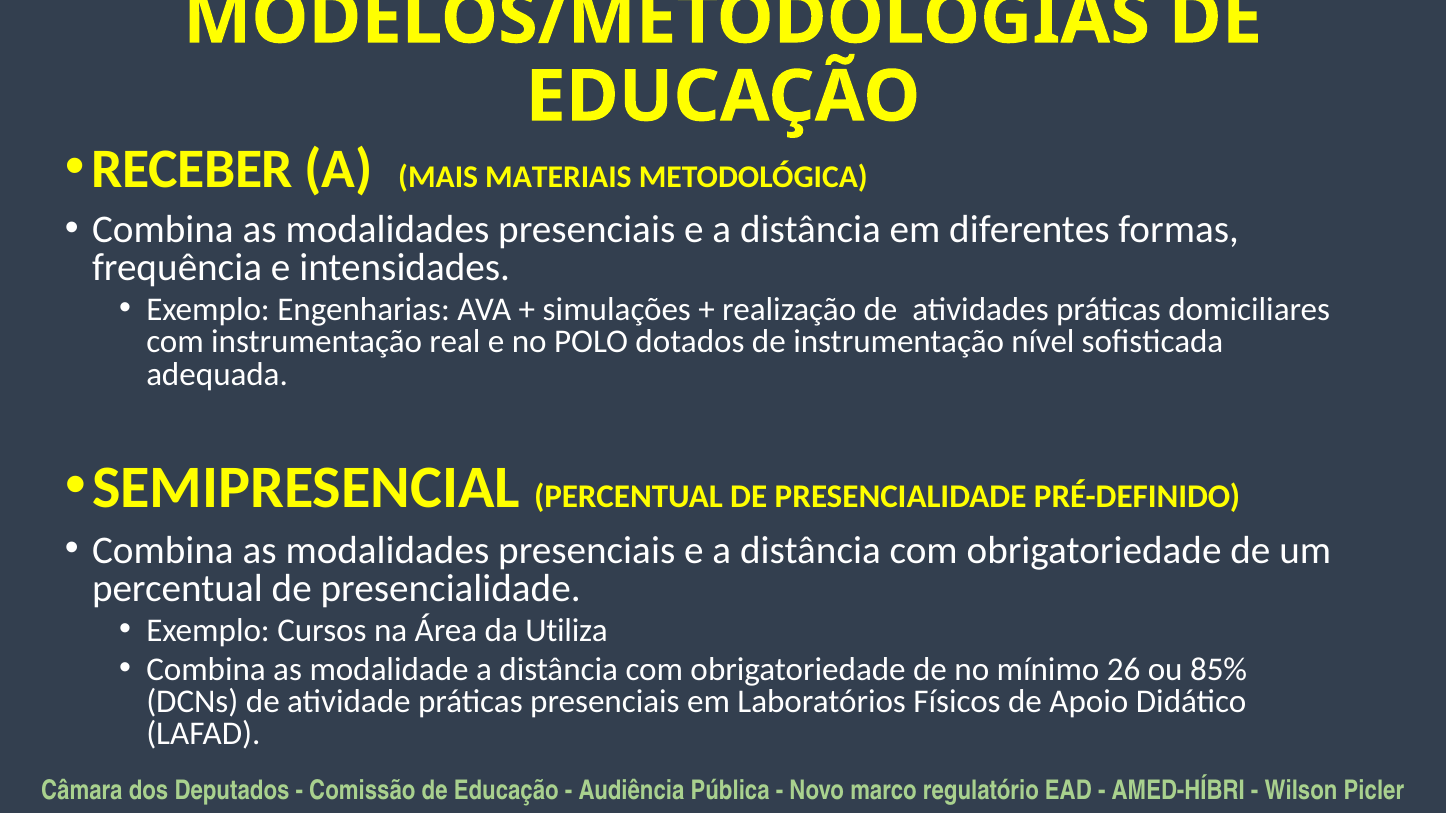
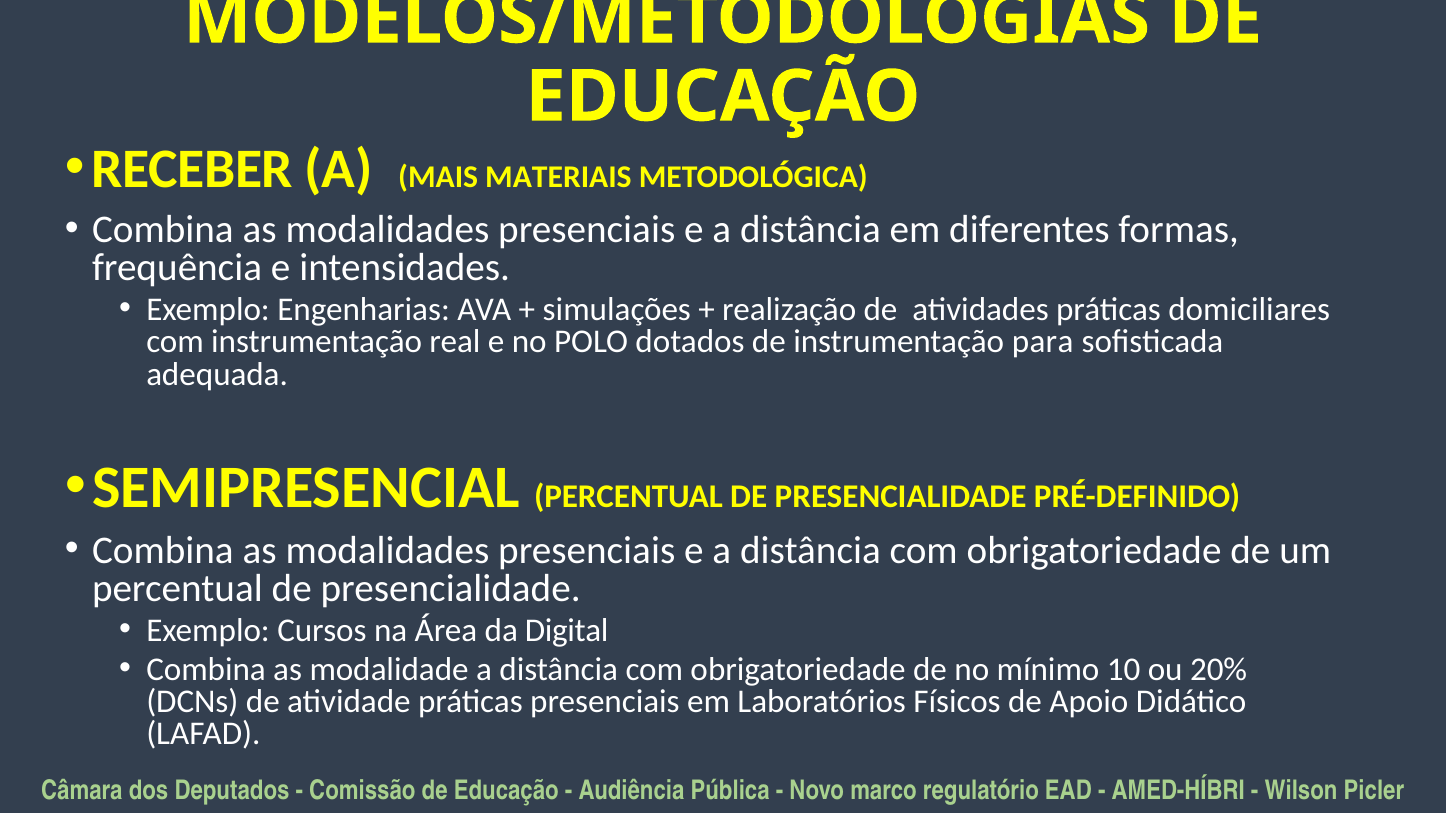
nível: nível -> para (1043, 342)
Utiliza: Utiliza -> Digital (567, 631)
26: 26 -> 10 (1124, 670)
85%: 85% -> 20% (1219, 670)
